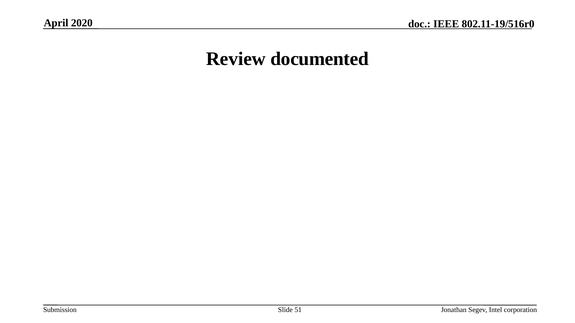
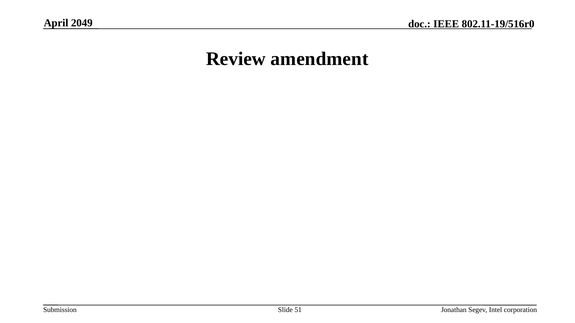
2020: 2020 -> 2049 (82, 23)
documented: documented -> amendment (319, 59)
